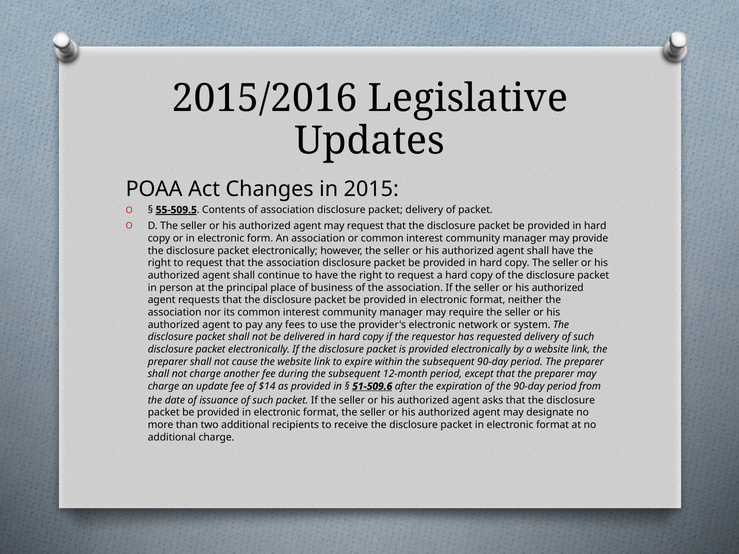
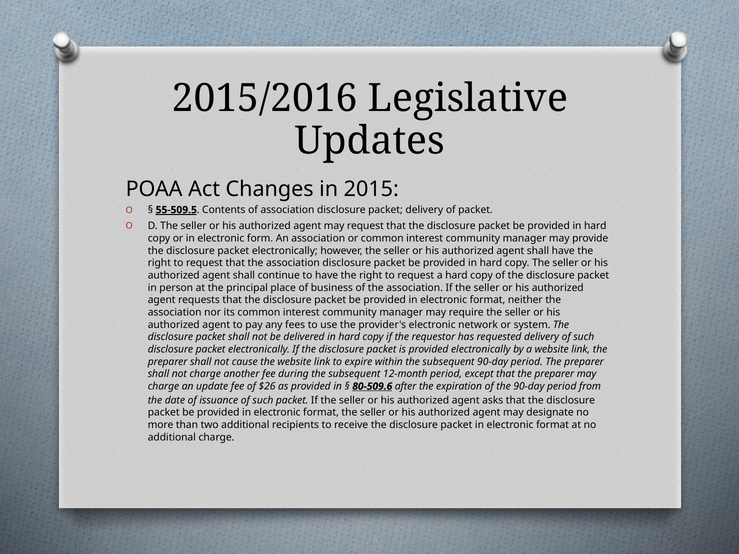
$14: $14 -> $26 (267, 387)
51-509.6: 51-509.6 -> 80-509.6 (372, 387)
